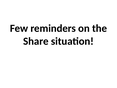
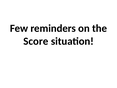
Share: Share -> Score (36, 41)
